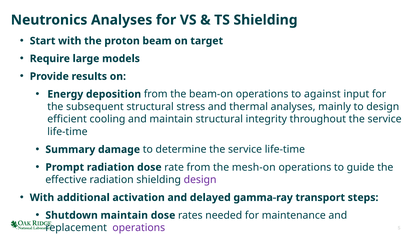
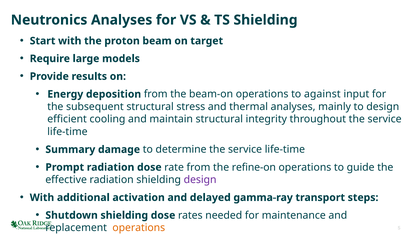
mesh-on: mesh-on -> refine-on (254, 167)
Shutdown maintain: maintain -> shielding (124, 215)
operations colour: purple -> orange (139, 227)
